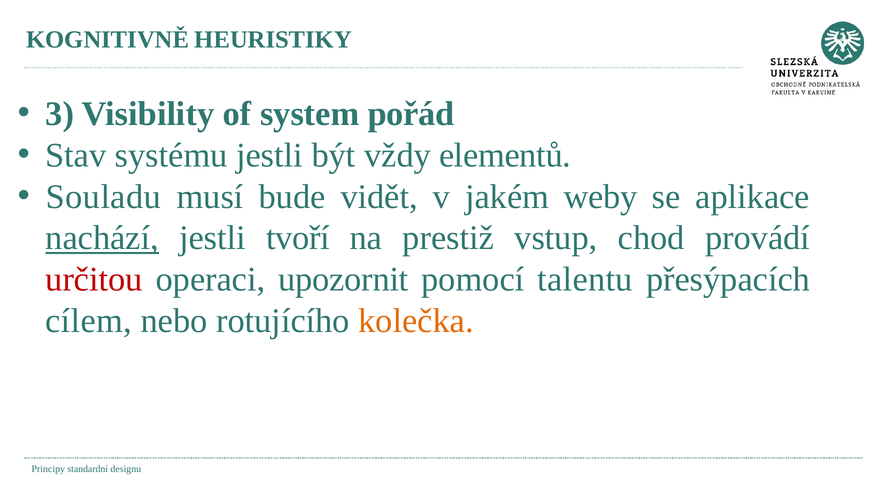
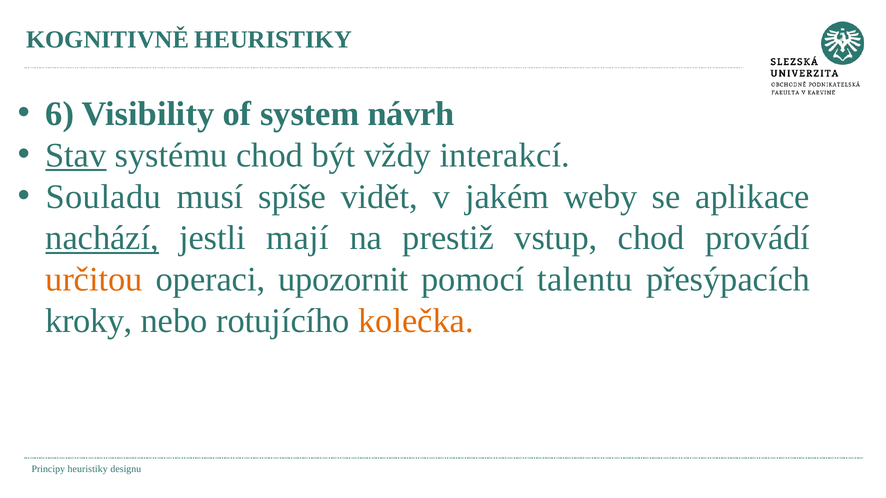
3: 3 -> 6 (60, 114)
pořád: pořád -> návrh (411, 114)
Stav underline: none -> present (76, 155)
systému jestli: jestli -> chod (270, 155)
elementů: elementů -> interakcí (505, 155)
bude: bude -> spíše (292, 197)
tvoří: tvoří -> mají (298, 238)
určitou colour: red -> orange (94, 280)
cílem: cílem -> kroky (89, 321)
Principy standardní: standardní -> heuristiky (88, 469)
